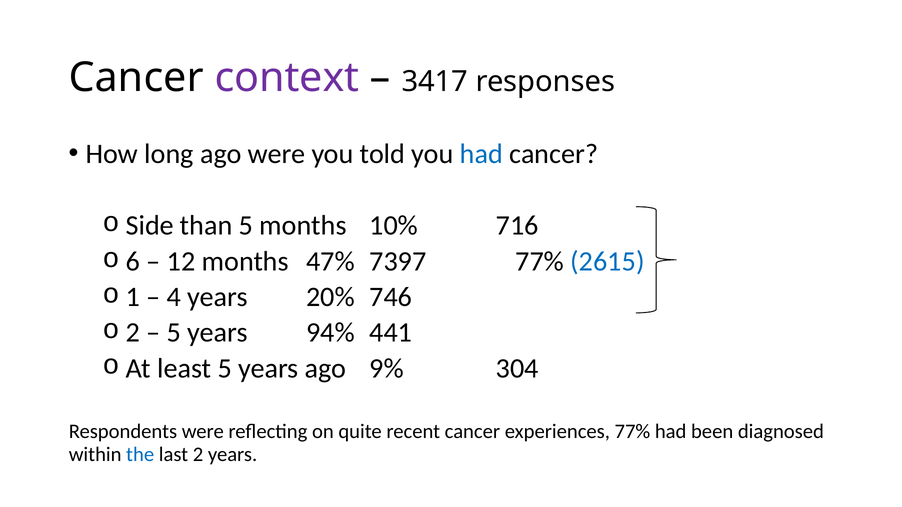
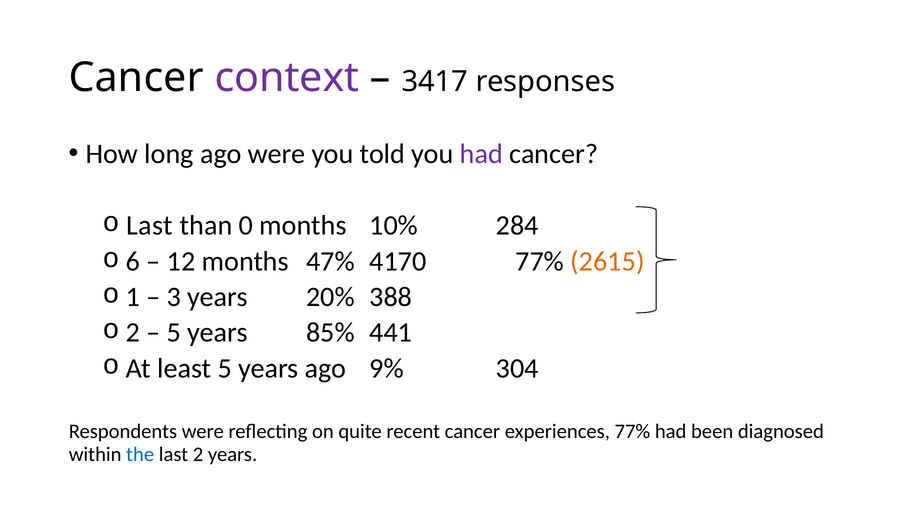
had colour: blue -> purple (481, 154)
Side: Side -> Last (150, 226)
than 5: 5 -> 0 (246, 226)
716: 716 -> 284 (517, 226)
7397: 7397 -> 4170 (398, 262)
2615 colour: blue -> orange (607, 262)
4: 4 -> 3 (174, 297)
746: 746 -> 388 (391, 297)
94%: 94% -> 85% (330, 333)
